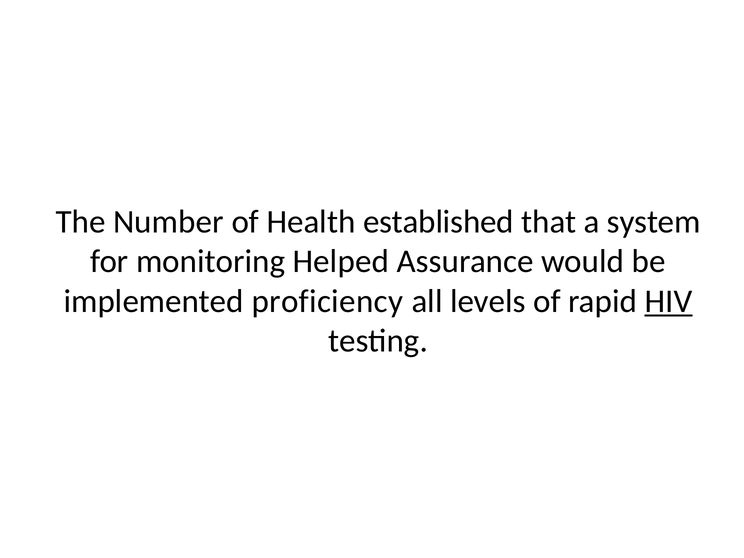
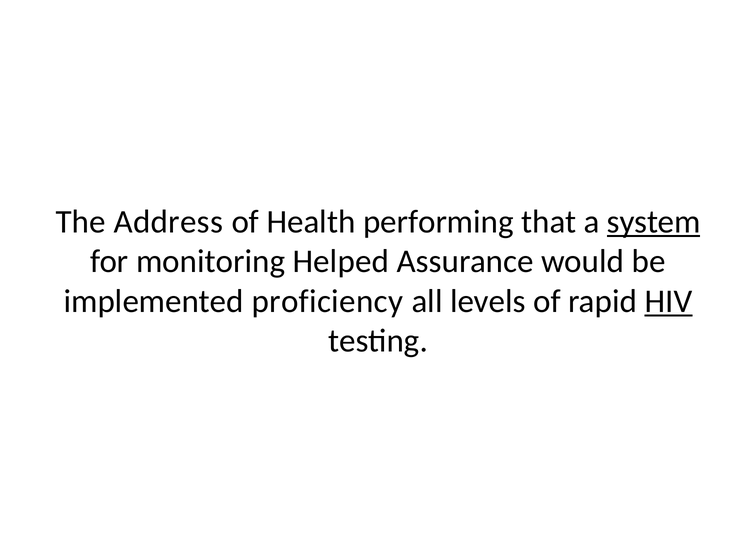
Number: Number -> Address (168, 222)
established: established -> performing (438, 222)
system underline: none -> present (654, 222)
